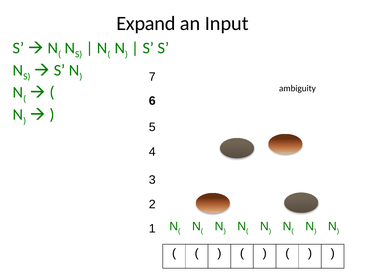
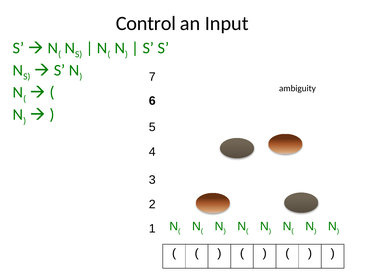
Expand: Expand -> Control (146, 23)
